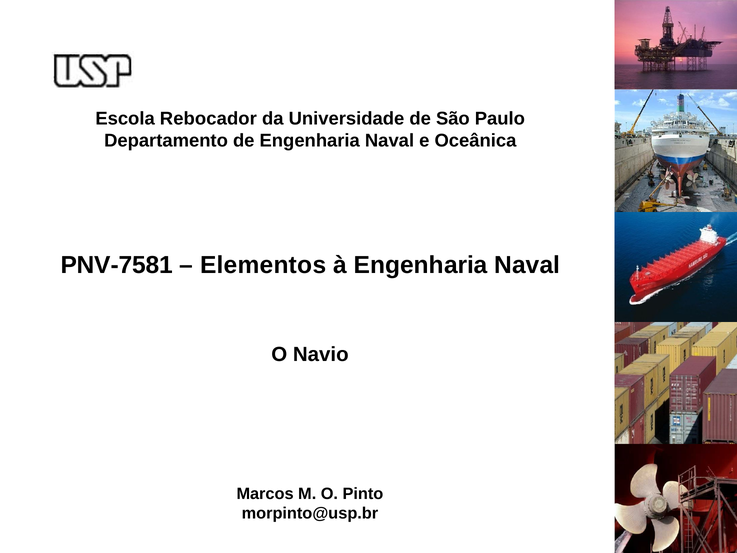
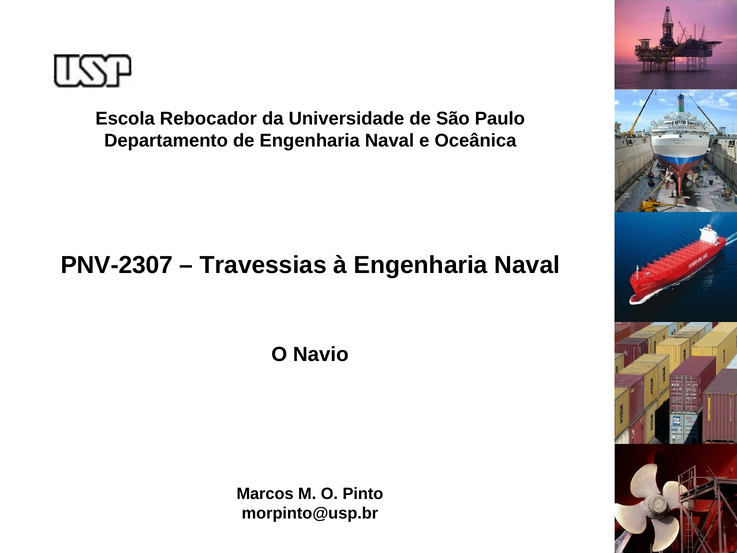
PNV-7581: PNV-7581 -> PNV-2307 (117, 265)
Elementos: Elementos -> Travessias (263, 265)
